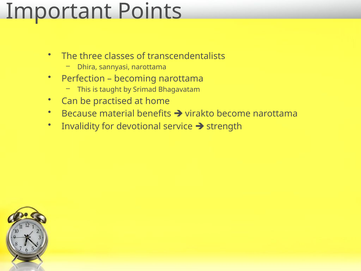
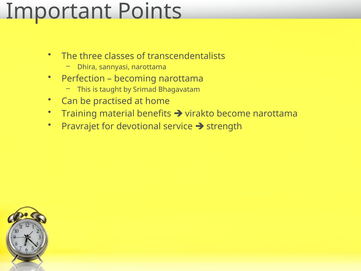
Because: Because -> Training (79, 114)
Invalidity: Invalidity -> Pravrajet (80, 126)
